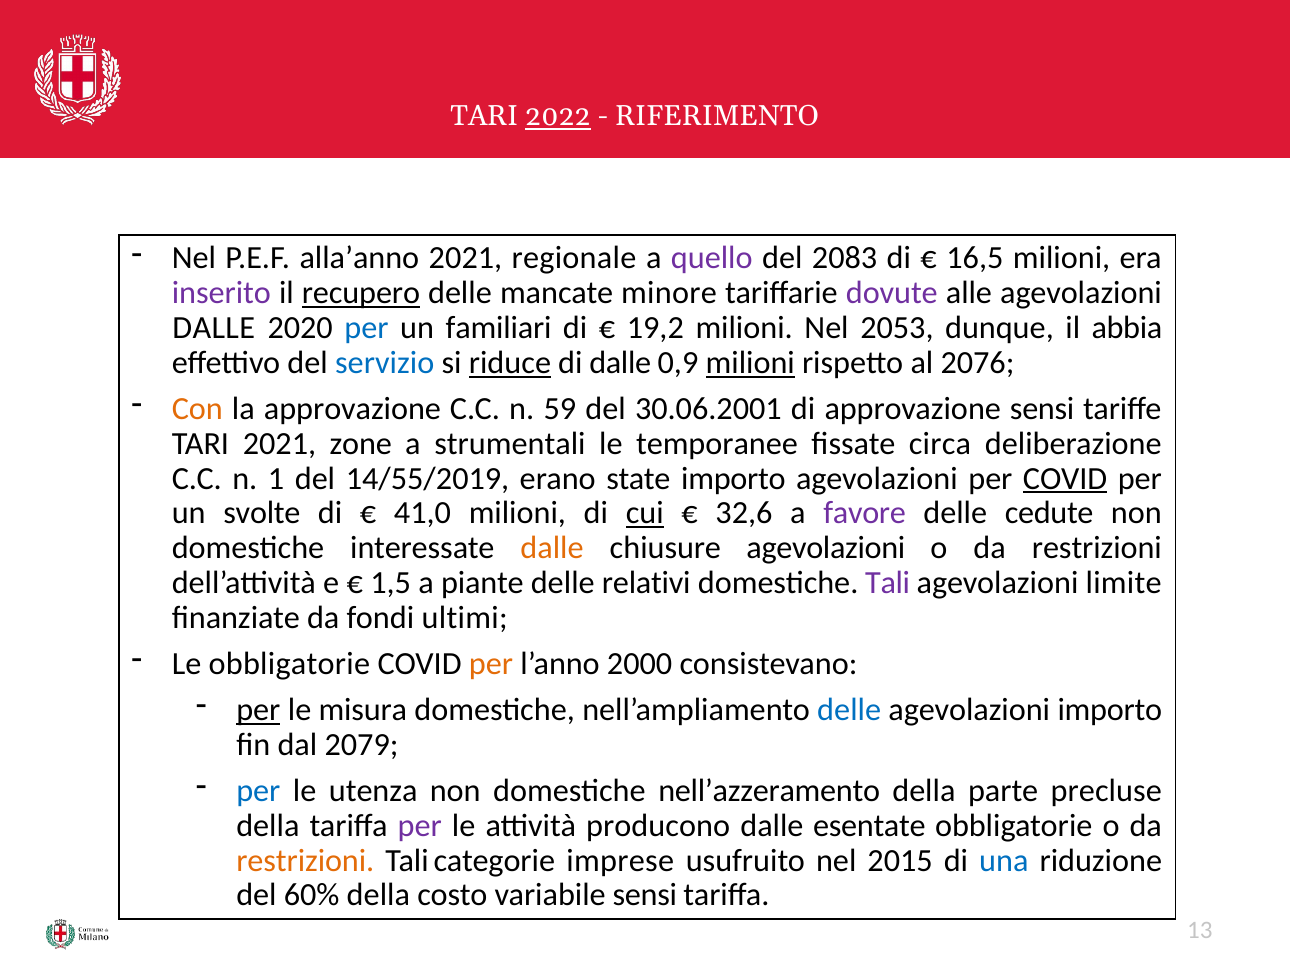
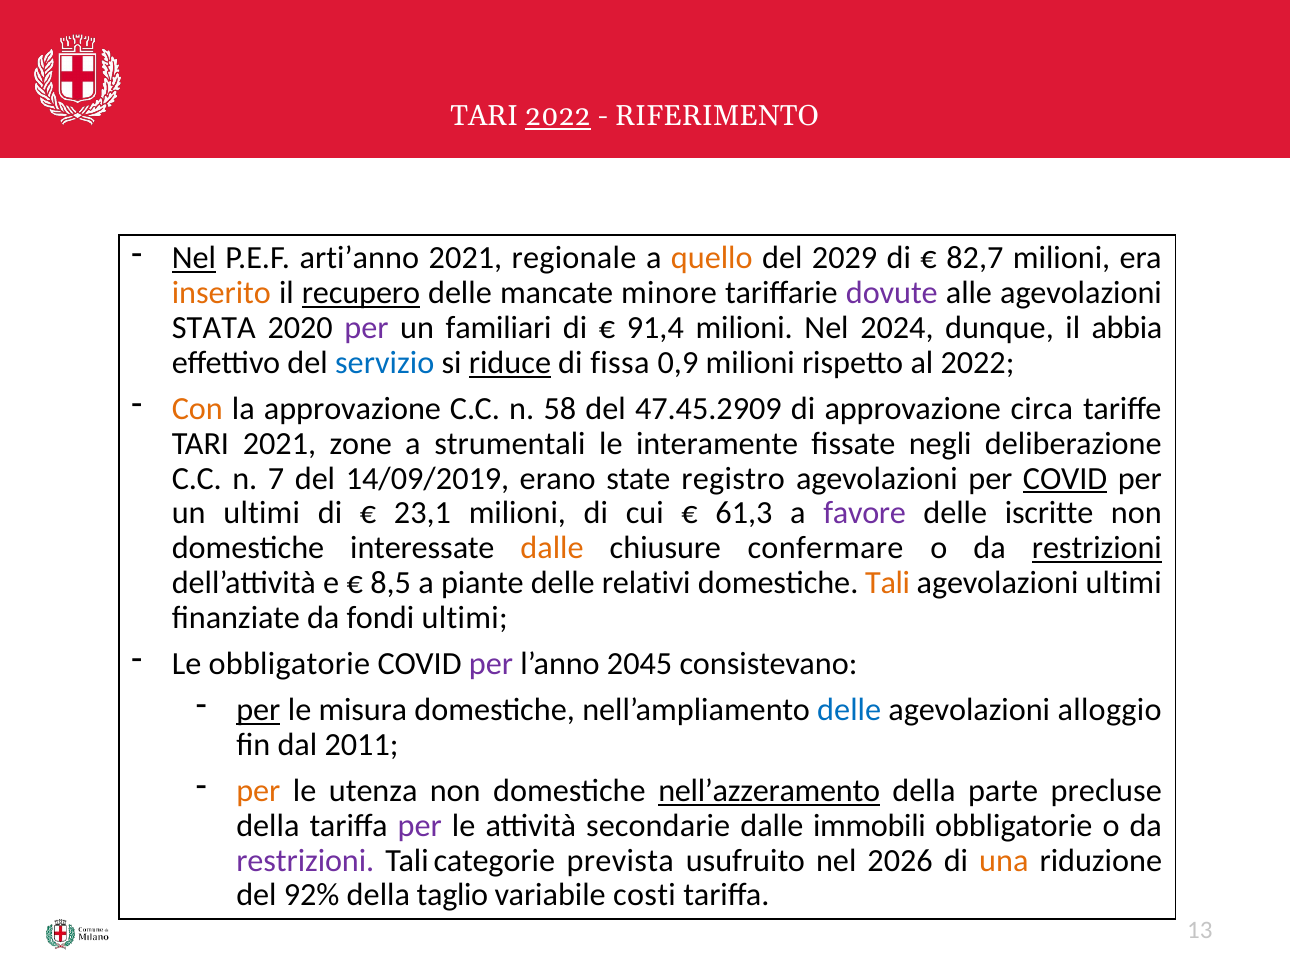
Nel underline: none -> present (194, 258)
alla’anno: alla’anno -> arti’anno (359, 258)
quello colour: purple -> orange (712, 258)
2083: 2083 -> 2029 (845, 258)
16,5: 16,5 -> 82,7 (975, 258)
inserito colour: purple -> orange (221, 293)
DALLE: DALLE -> STATA (214, 328)
per colour: blue -> purple (367, 328)
19,2: 19,2 -> 91,4 (655, 328)
2053: 2053 -> 2024 (897, 328)
di dalle: dalle -> fissa (620, 363)
milioni underline: present -> none (750, 363)
al 2076: 2076 -> 2022 (977, 363)
59: 59 -> 58 (560, 409)
30.06.2001: 30.06.2001 -> 47.45.2909 (708, 409)
approvazione sensi: sensi -> circa (1042, 409)
temporanee: temporanee -> interamente (717, 444)
circa: circa -> negli (940, 444)
1: 1 -> 7 (276, 479)
14/55/2019: 14/55/2019 -> 14/09/2019 (428, 479)
state importo: importo -> registro (733, 479)
un svolte: svolte -> ultimi (262, 514)
41,0: 41,0 -> 23,1 (422, 514)
cui underline: present -> none (645, 514)
32,6: 32,6 -> 61,3 (744, 514)
cedute: cedute -> iscritte (1049, 514)
chiusure agevolazioni: agevolazioni -> confermare (826, 548)
restrizioni underline: none -> present (1097, 548)
1,5: 1,5 -> 8,5 (391, 583)
Tali colour: purple -> orange (888, 583)
agevolazioni limite: limite -> ultimi (1124, 583)
per colour: orange -> purple (491, 664)
2000: 2000 -> 2045 (640, 664)
agevolazioni importo: importo -> alloggio (1110, 710)
2079: 2079 -> 2011 (361, 745)
per colour: blue -> orange (258, 791)
nell’azzeramento underline: none -> present (769, 791)
producono: producono -> secondarie (658, 826)
esentate: esentate -> immobili (869, 826)
restrizioni colour: orange -> purple (305, 861)
imprese: imprese -> prevista (620, 861)
2015: 2015 -> 2026 (900, 861)
una colour: blue -> orange (1004, 861)
60%: 60% -> 92% (312, 896)
costo: costo -> taglio (452, 896)
variabile sensi: sensi -> costi (645, 896)
